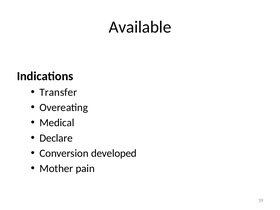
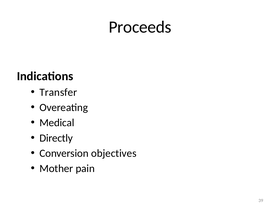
Available: Available -> Proceeds (140, 27)
Declare: Declare -> Directly (56, 138)
developed: developed -> objectives (114, 153)
